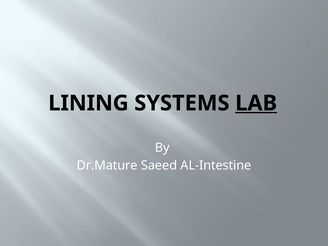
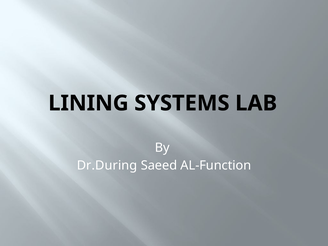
LAB underline: present -> none (256, 103)
Dr.Mature: Dr.Mature -> Dr.During (107, 165)
AL-Intestine: AL-Intestine -> AL-Function (216, 165)
